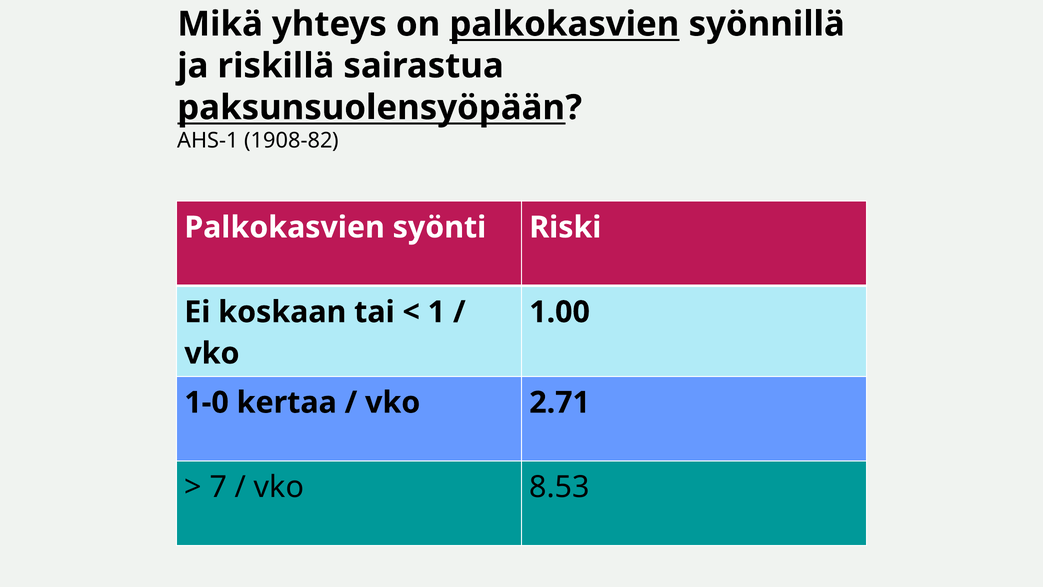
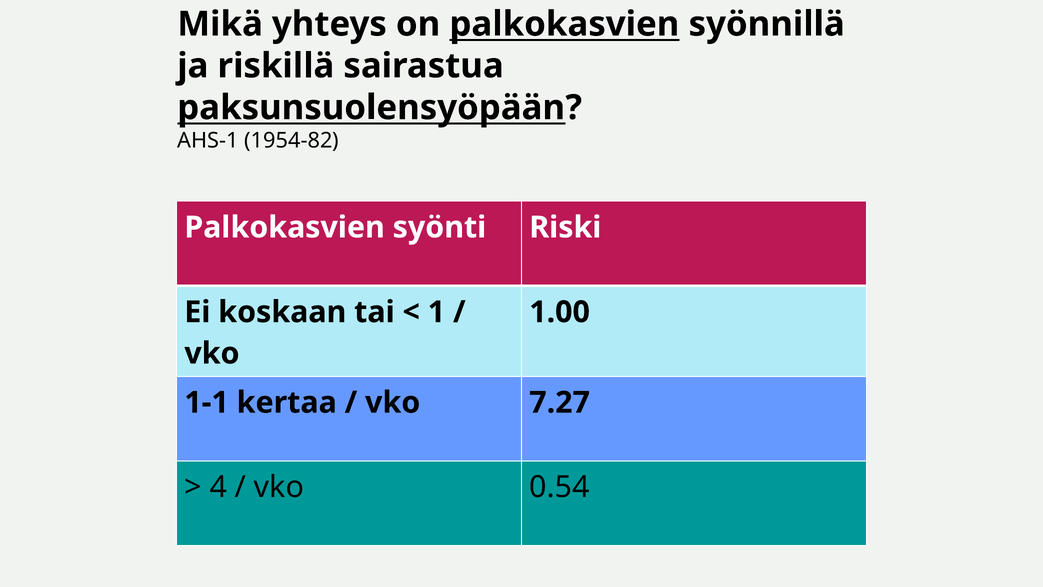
1908-82: 1908-82 -> 1954-82 (292, 141)
1-0: 1-0 -> 1-1 (207, 402)
2.71: 2.71 -> 7.27 (560, 402)
7: 7 -> 4 (218, 487)
8.53: 8.53 -> 0.54 (559, 487)
